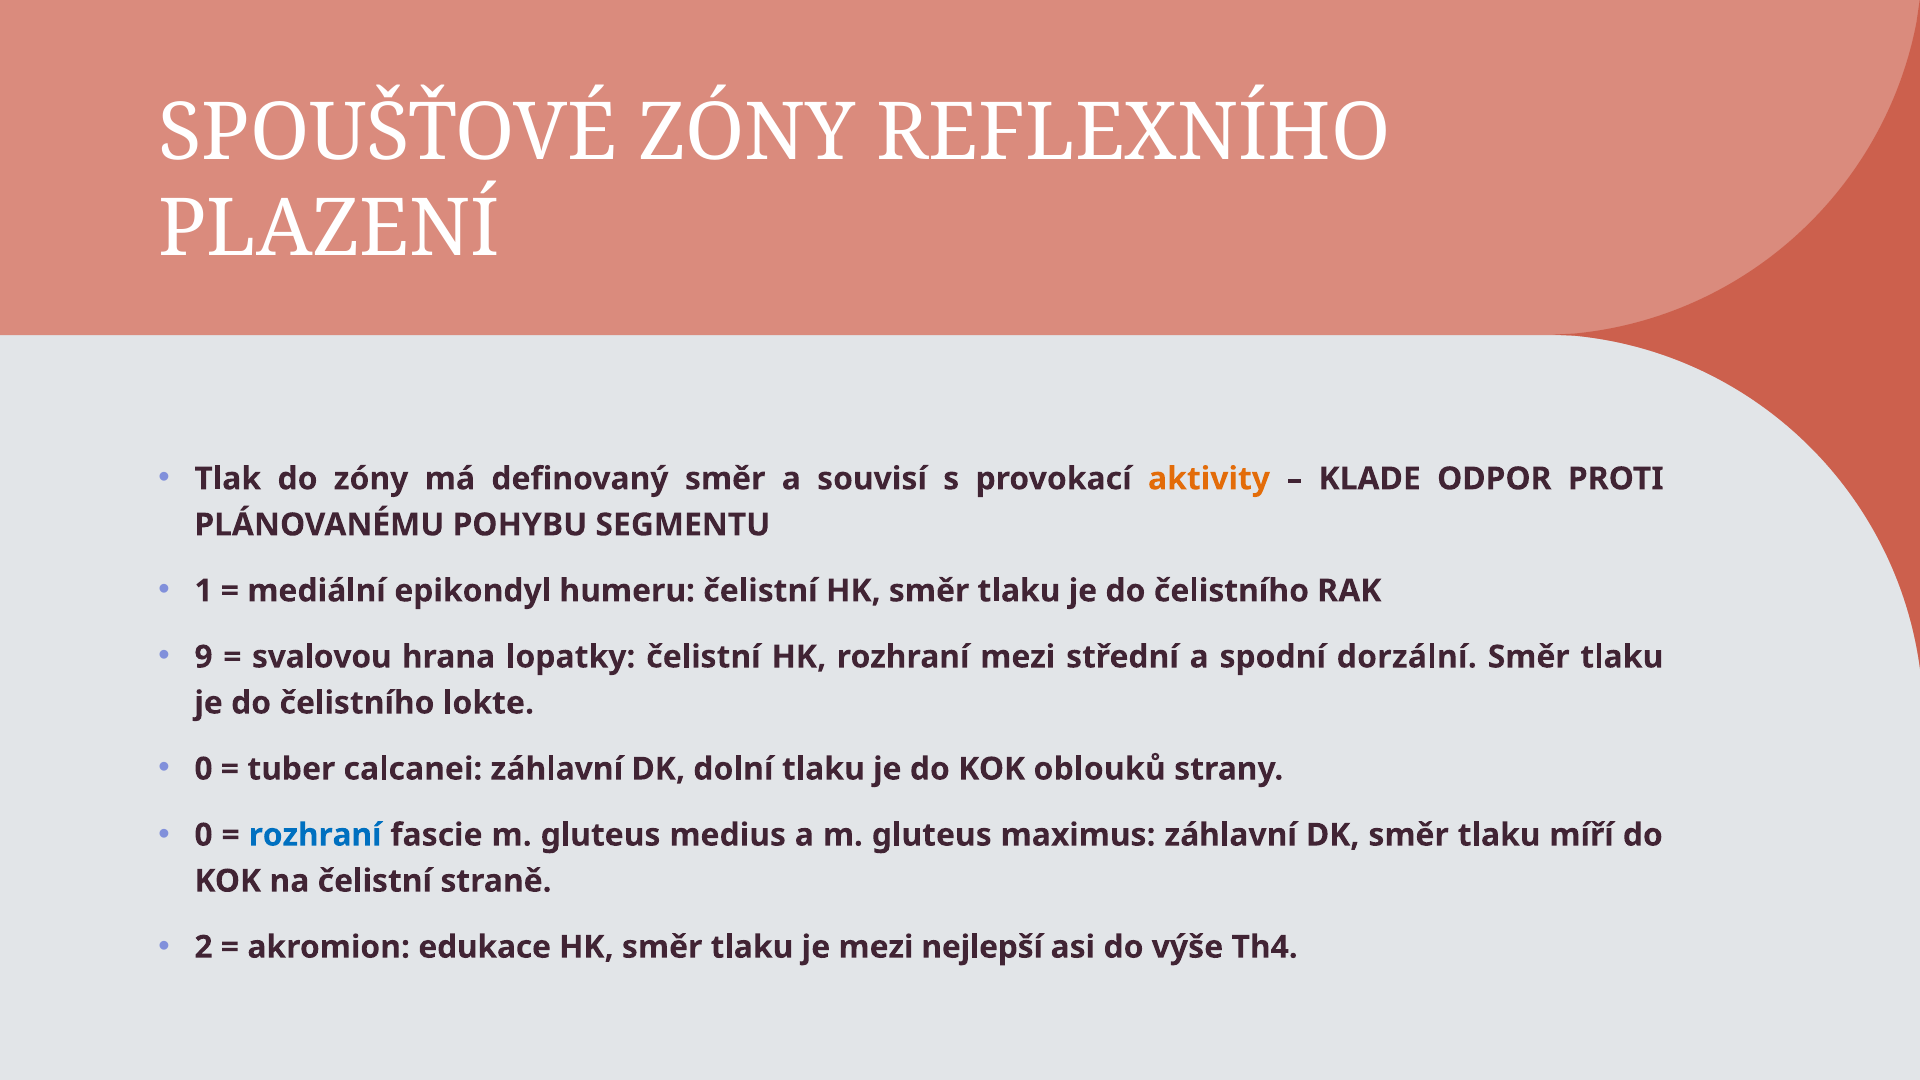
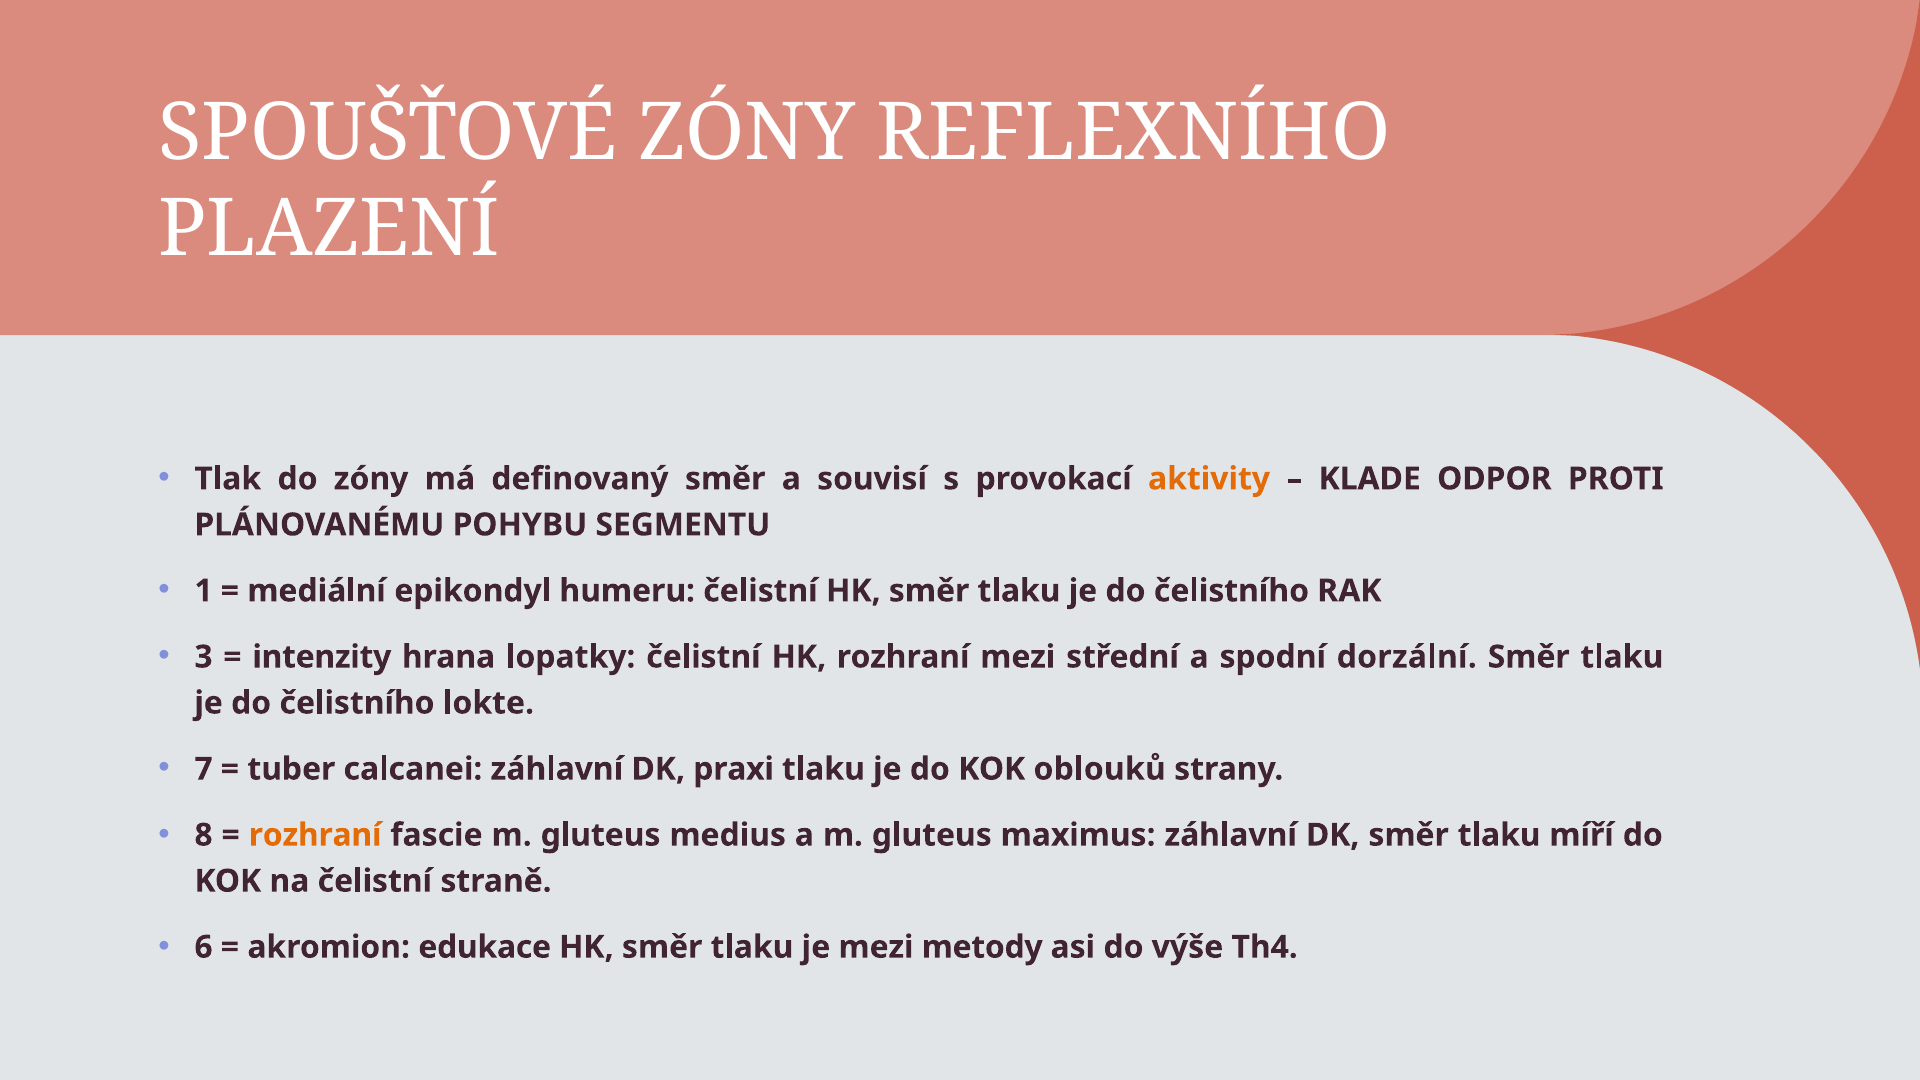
9: 9 -> 3 (204, 657)
svalovou: svalovou -> intenzity (322, 657)
0: 0 -> 7 (204, 769)
dolní: dolní -> praxi (734, 769)
0: 0 -> 8 (204, 835)
rozhraní colour: blue -> orange (315, 835)
2: 2 -> 6 (204, 947)
nejlepší: nejlepší -> metody (982, 947)
